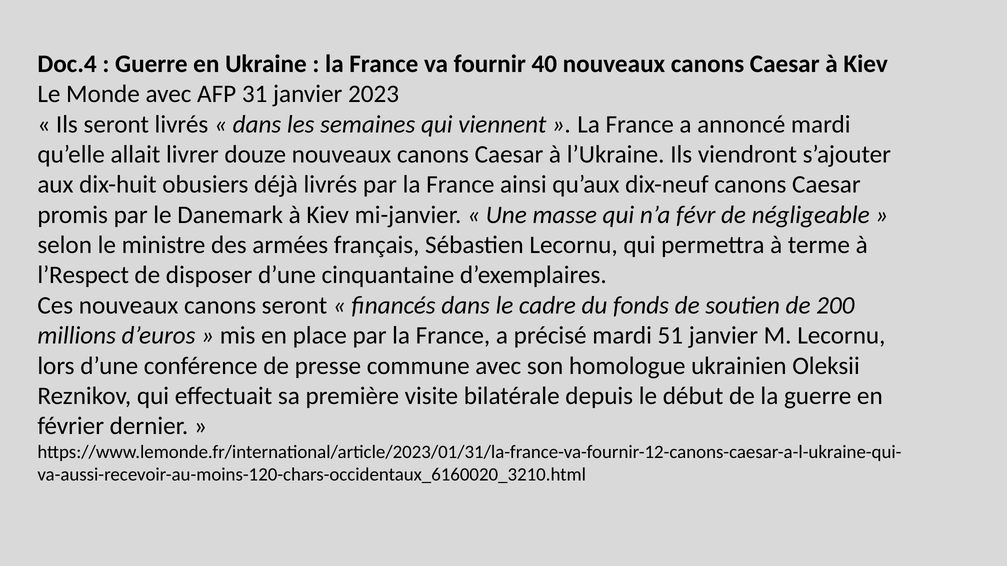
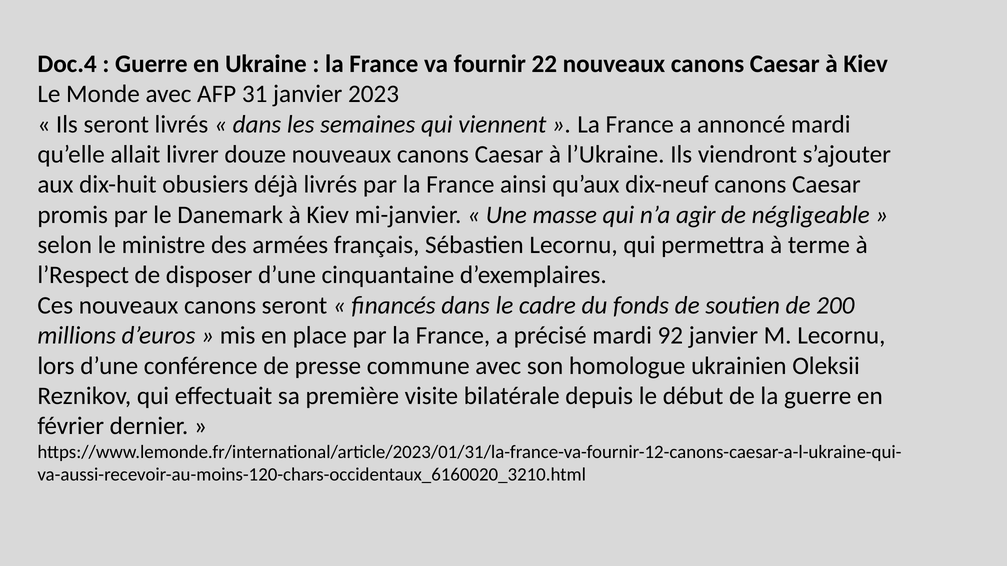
40: 40 -> 22 (544, 64)
févr: févr -> agir (696, 215)
51: 51 -> 92 (670, 336)
